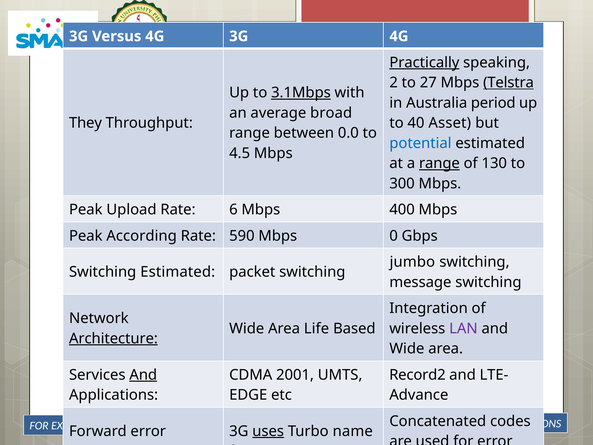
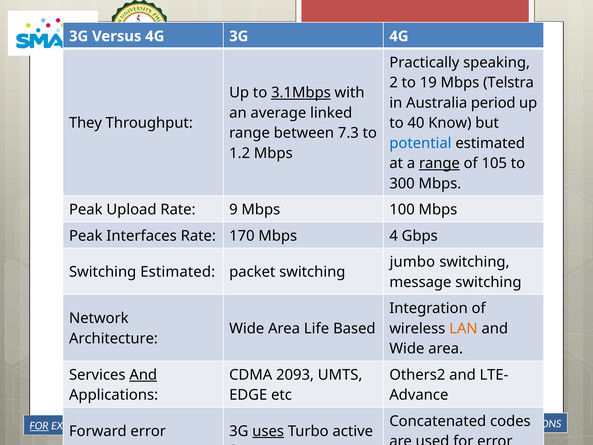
Practically underline: present -> none (424, 62)
27: 27 -> 19 (428, 83)
Telstra underline: present -> none (508, 83)
broad: broad -> linked (331, 113)
Asset: Asset -> Know (450, 123)
0.0: 0.0 -> 7.3 (348, 133)
4.5: 4.5 -> 1.2 (240, 153)
130: 130 -> 105 (494, 163)
6: 6 -> 9 (233, 210)
400: 400 -> 100 (402, 210)
According: According -> Interfaces (142, 236)
590: 590 -> 170 (242, 236)
0: 0 -> 4 (394, 236)
LAN colour: purple -> orange (463, 328)
Architecture underline: present -> none (113, 338)
2001: 2001 -> 2093 (295, 375)
Record2: Record2 -> Others2 (417, 375)
FOR underline: none -> present (39, 426)
name: name -> active (353, 431)
